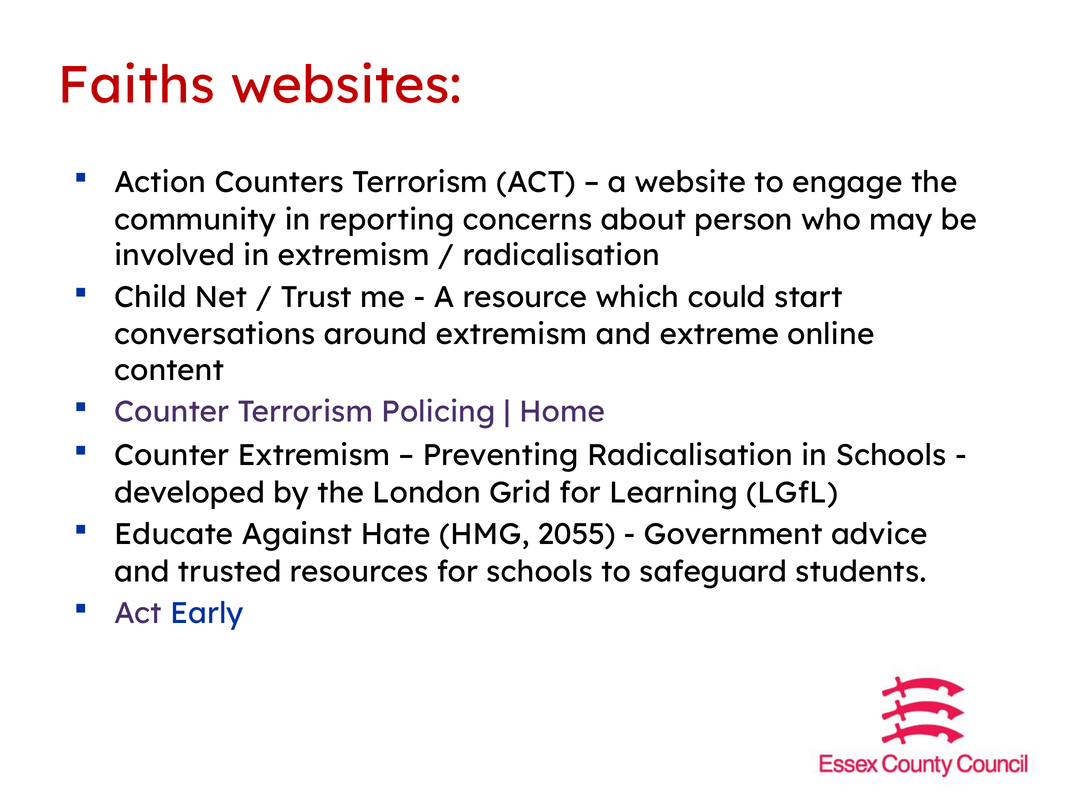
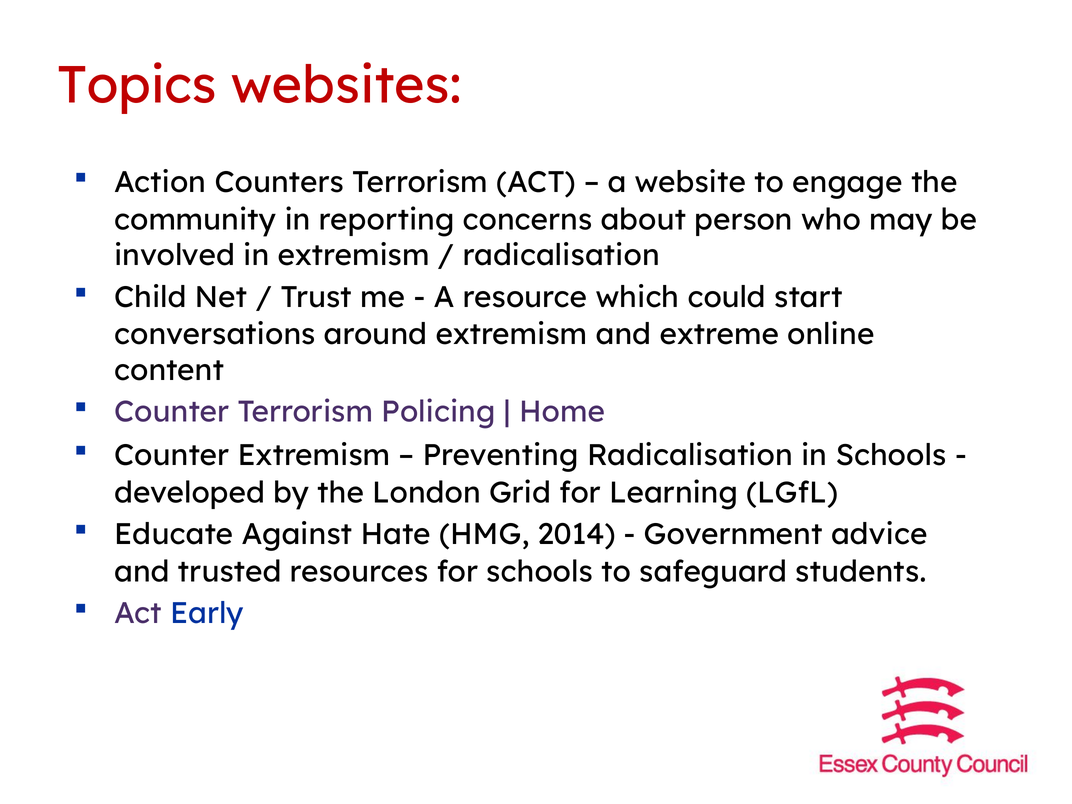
Faiths: Faiths -> Topics (137, 85)
2055: 2055 -> 2014 (577, 534)
